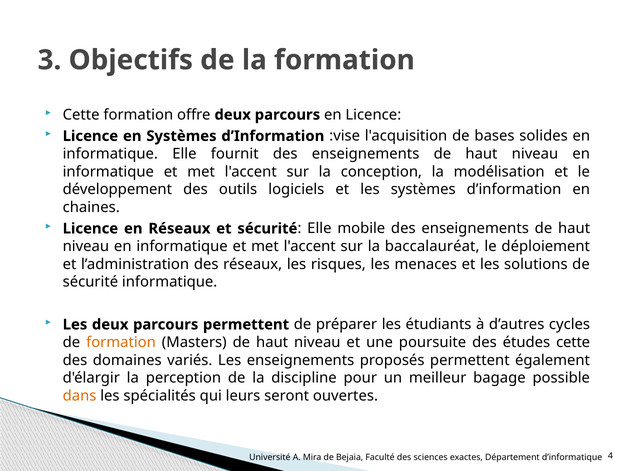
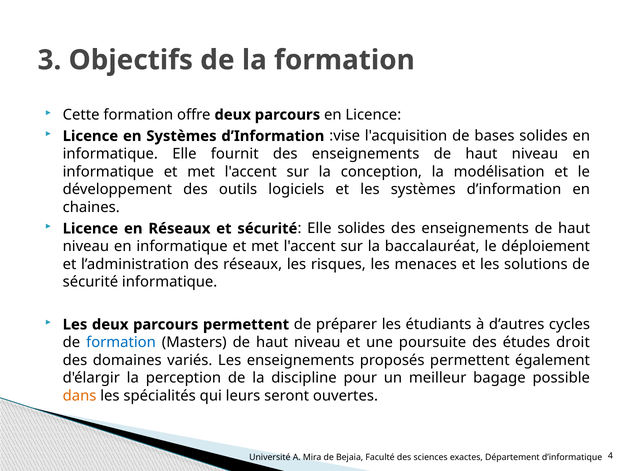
Elle mobile: mobile -> solides (361, 229)
formation colour: orange -> blue (121, 342)
études cette: cette -> droit (573, 342)
